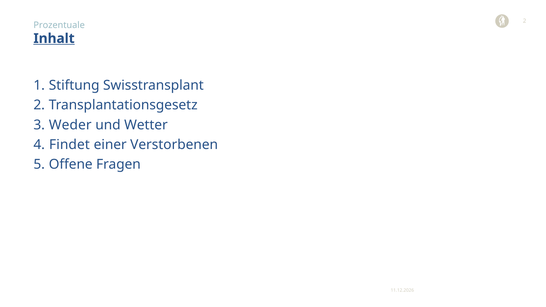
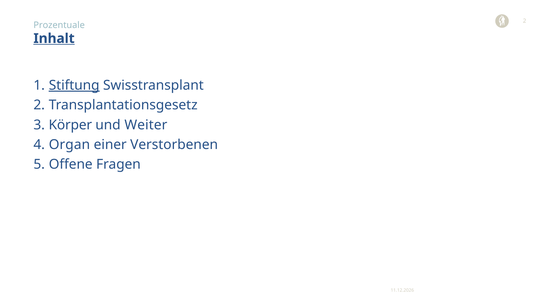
Stiftung underline: none -> present (74, 85)
Weder: Weder -> Körper (70, 125)
Wetter: Wetter -> Weiter (146, 125)
Findet: Findet -> Organ (69, 145)
